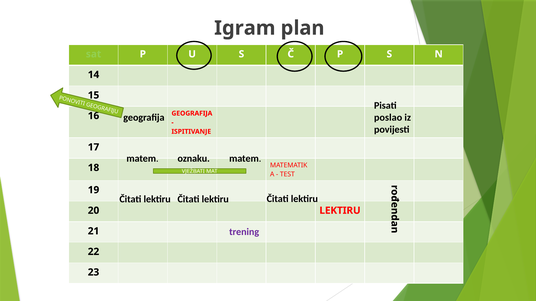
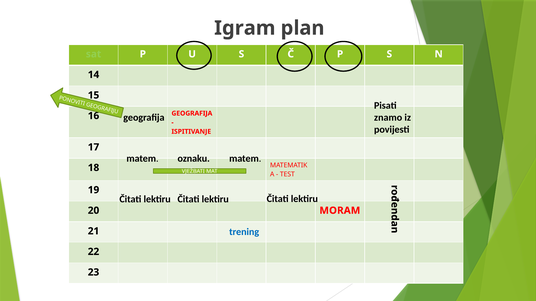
poslao: poslao -> znamo (388, 118)
20 LEKTIRU: LEKTIRU -> MORAM (340, 211)
trening colour: purple -> blue (244, 232)
